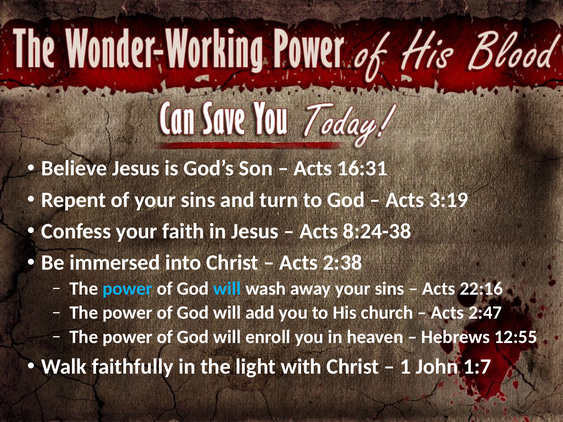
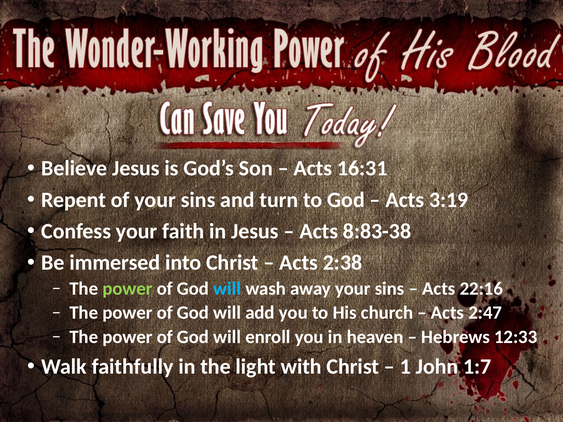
8:24-38: 8:24-38 -> 8:83-38 (377, 231)
power colour: light blue -> light green (127, 289)
12:55: 12:55 -> 12:33 (516, 337)
